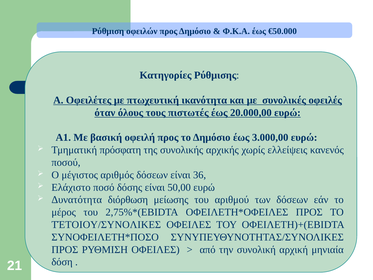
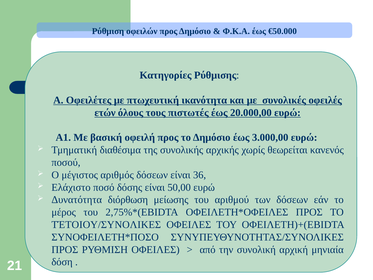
όταν: όταν -> ετών (105, 113)
πρόσφατη: πρόσφατη -> διαθέσιμα (120, 150)
ελλείψεις: ελλείψεις -> θεωρείται (288, 150)
